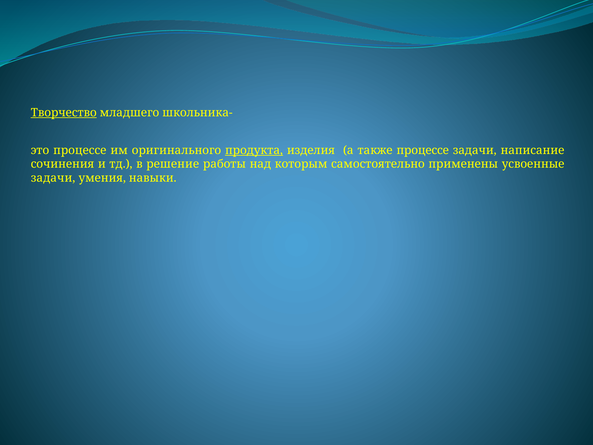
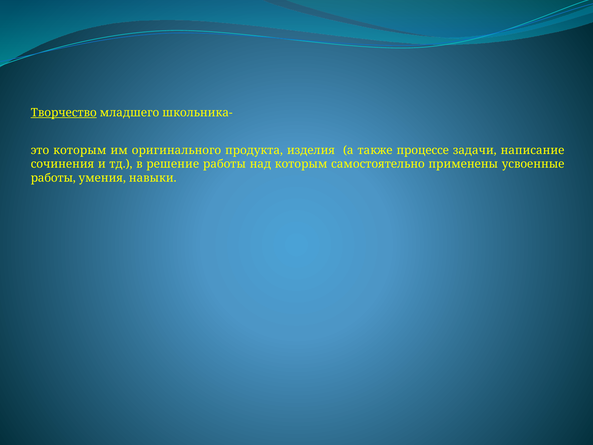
это процессе: процессе -> которым (80, 150)
продукта underline: present -> none (254, 150)
задачи: задачи -> работы (53, 178)
